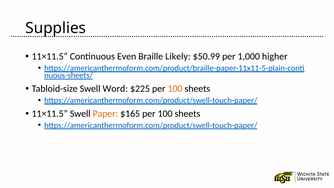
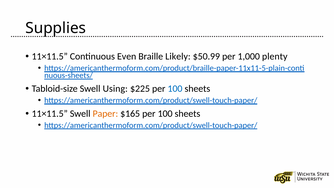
higher: higher -> plenty (275, 56)
Word: Word -> Using (115, 89)
100 colour: orange -> blue (175, 89)
